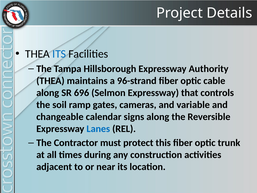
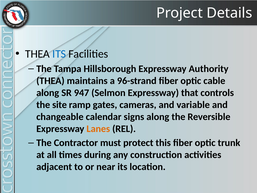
696: 696 -> 947 (82, 93)
soil: soil -> site (60, 105)
Lanes colour: blue -> orange (98, 129)
